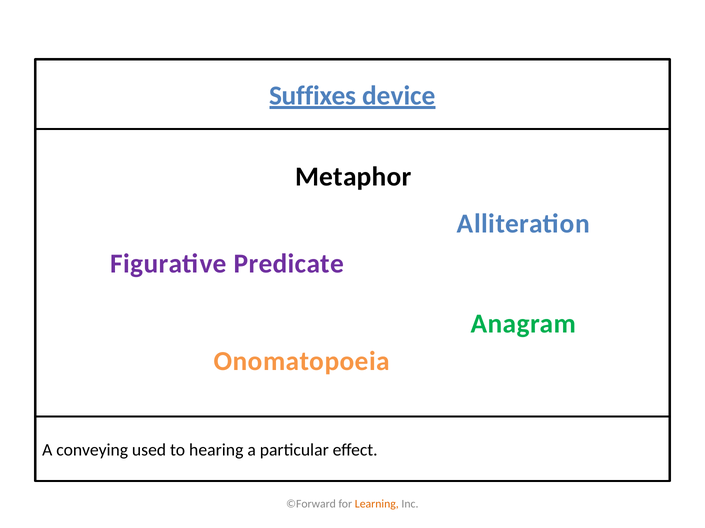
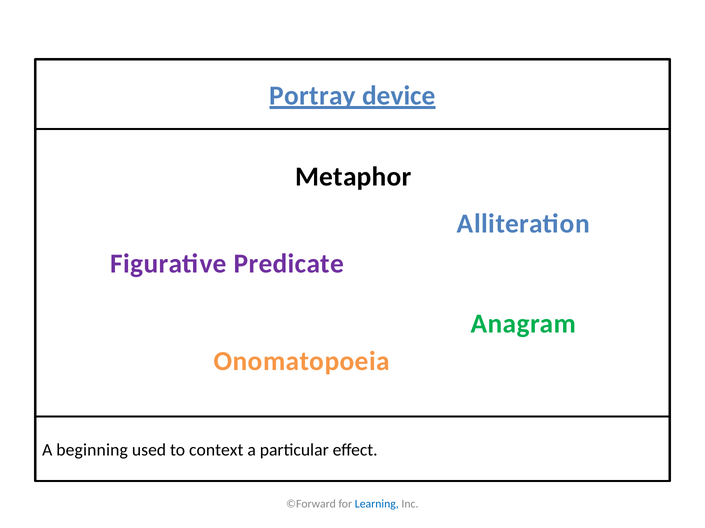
Suffixes: Suffixes -> Portray (313, 96)
conveying: conveying -> beginning (92, 451)
hearing: hearing -> context (216, 451)
Learning colour: orange -> blue (377, 505)
